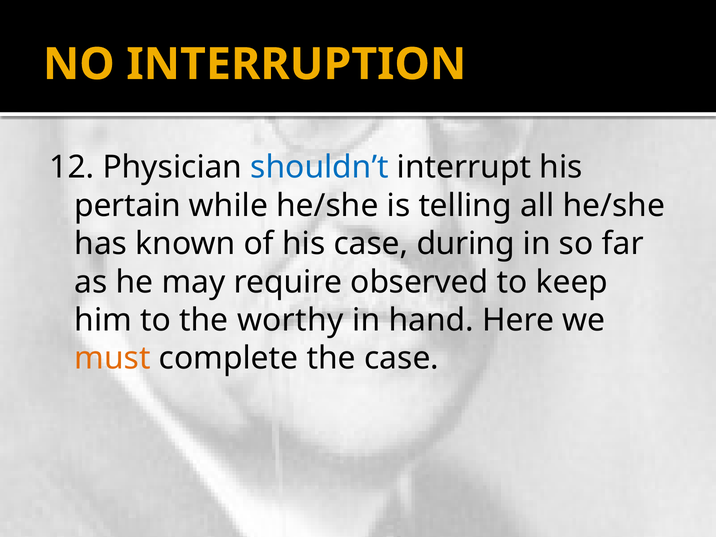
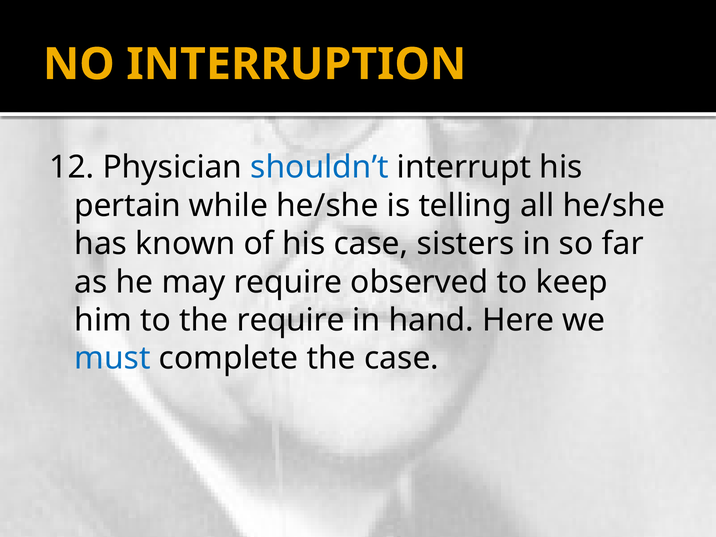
during: during -> sisters (465, 244)
the worthy: worthy -> require (291, 320)
must colour: orange -> blue (113, 358)
